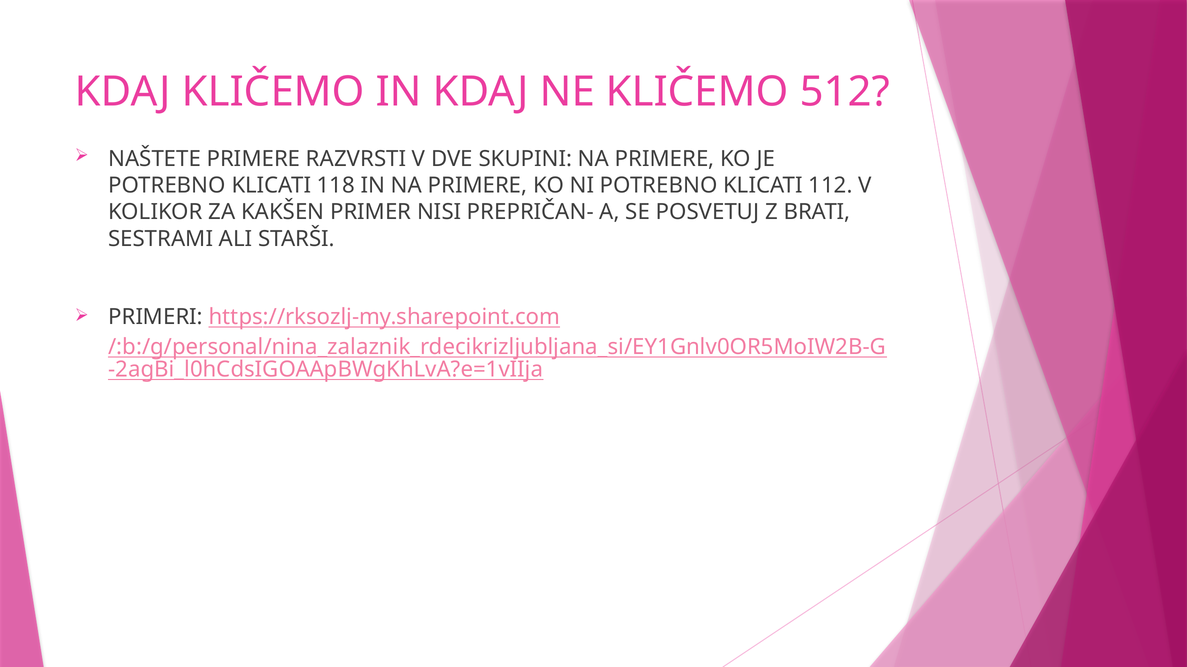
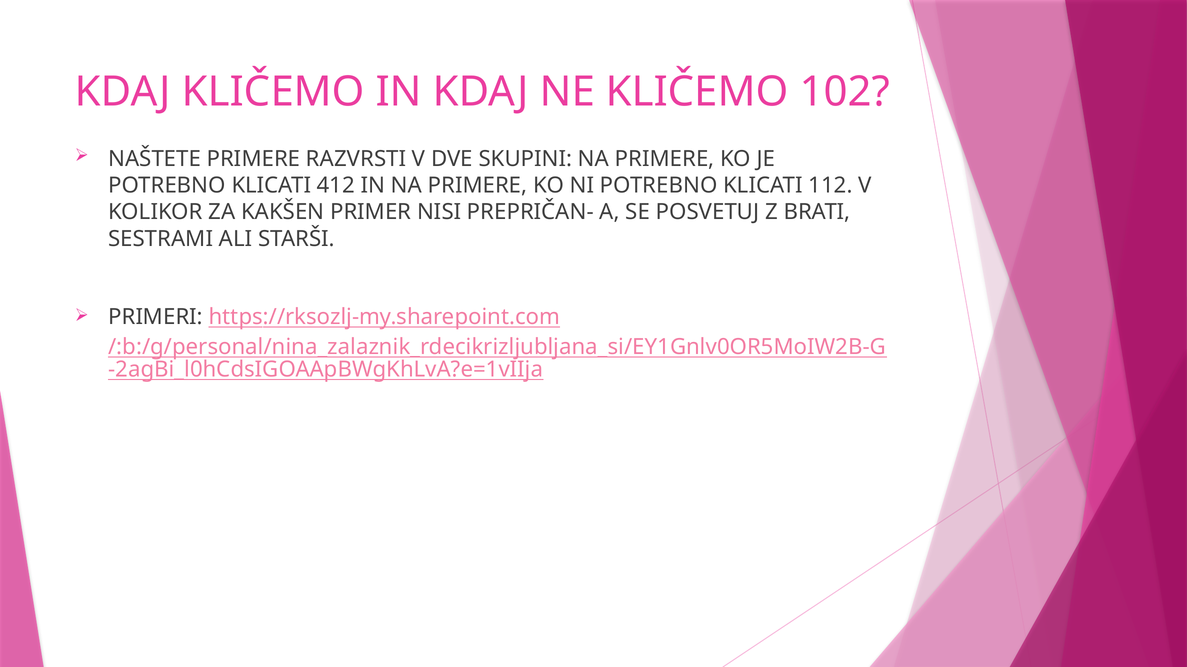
512: 512 -> 102 (845, 92)
118: 118 -> 412 (336, 186)
